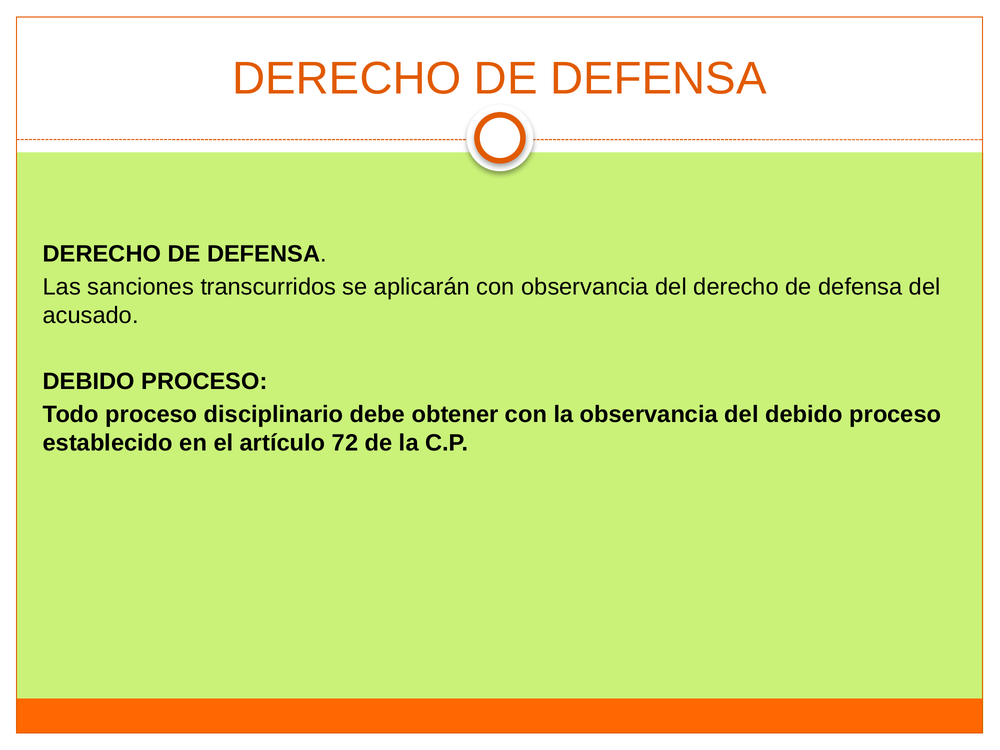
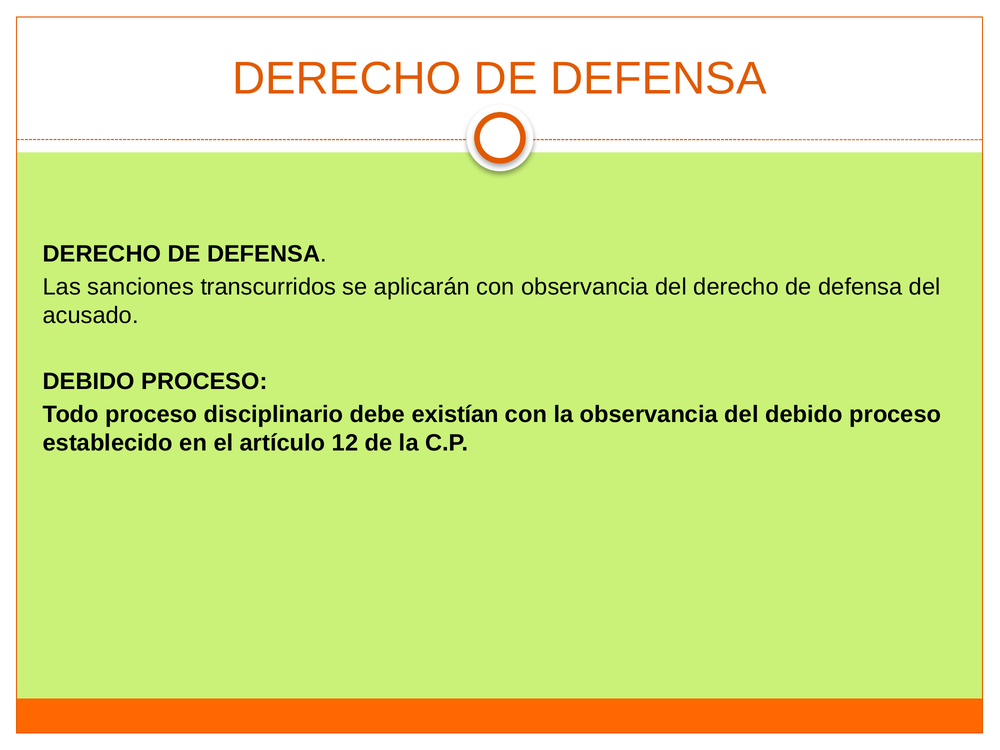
obtener: obtener -> existían (455, 415)
72: 72 -> 12 (345, 443)
